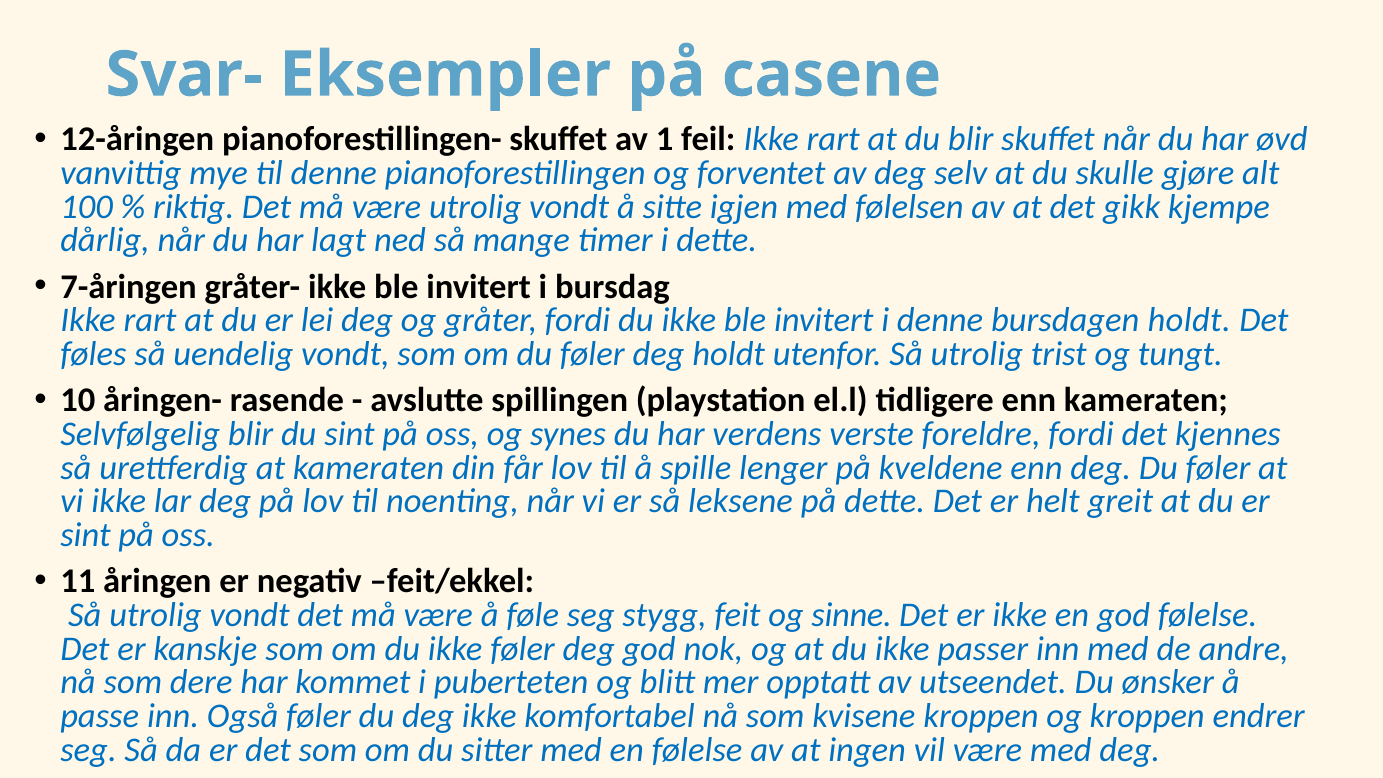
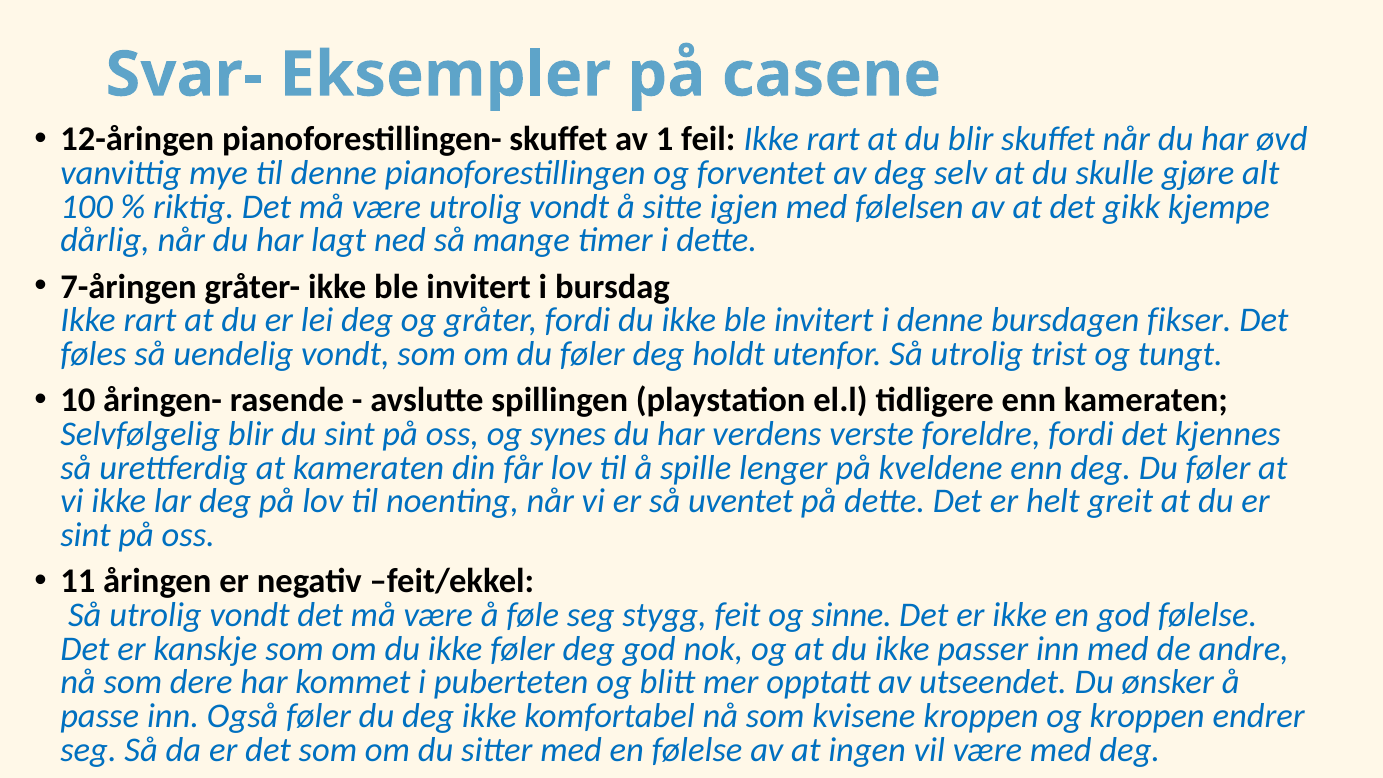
bursdagen holdt: holdt -> fikser (1189, 320)
leksene: leksene -> uventet (741, 501)
